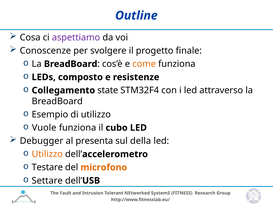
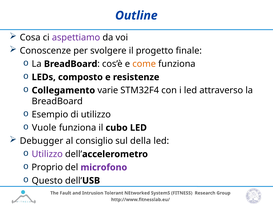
state: state -> varie (108, 90)
presenta: presenta -> consiglio (94, 141)
Utilizzo colour: orange -> purple (47, 154)
Testare: Testare -> Proprio (47, 167)
microfono colour: orange -> purple (104, 167)
Settare: Settare -> Questo (47, 180)
